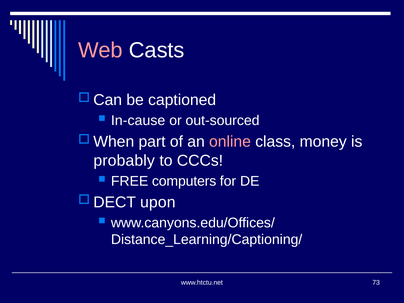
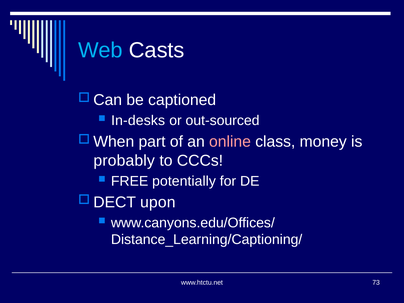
Web colour: pink -> light blue (100, 50)
In-cause: In-cause -> In-desks (138, 121)
computers: computers -> potentially (184, 181)
